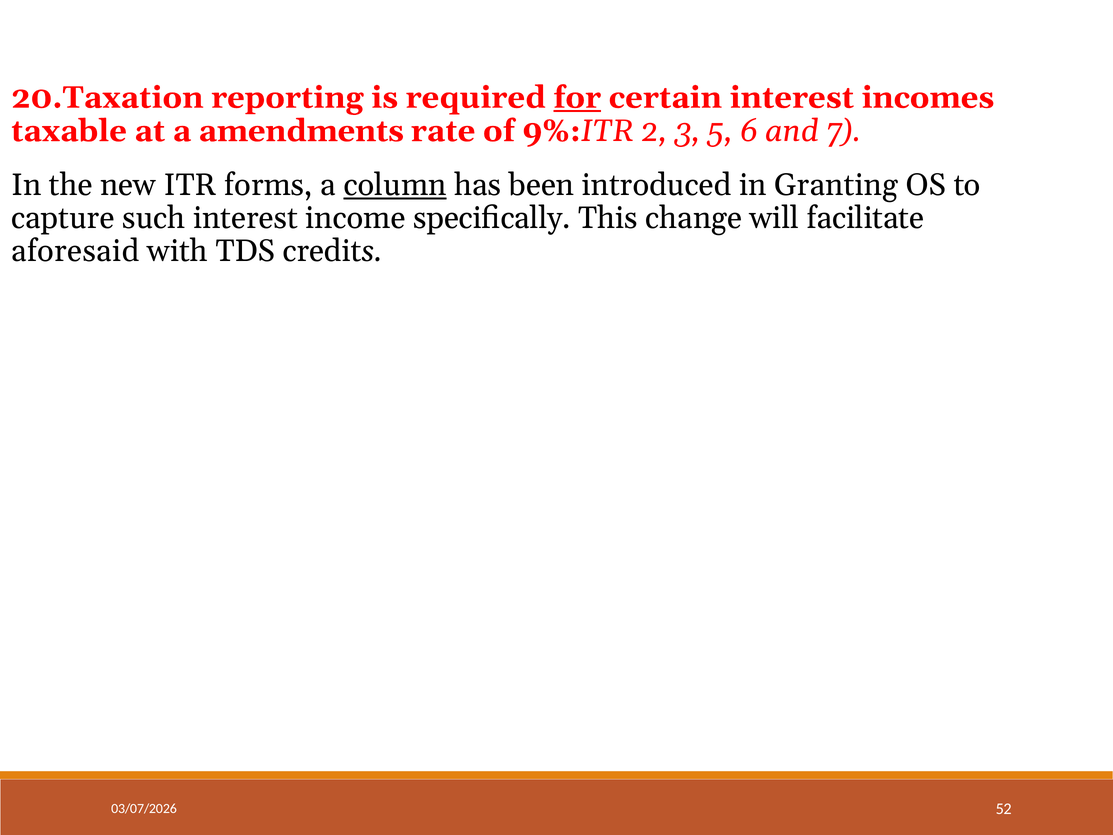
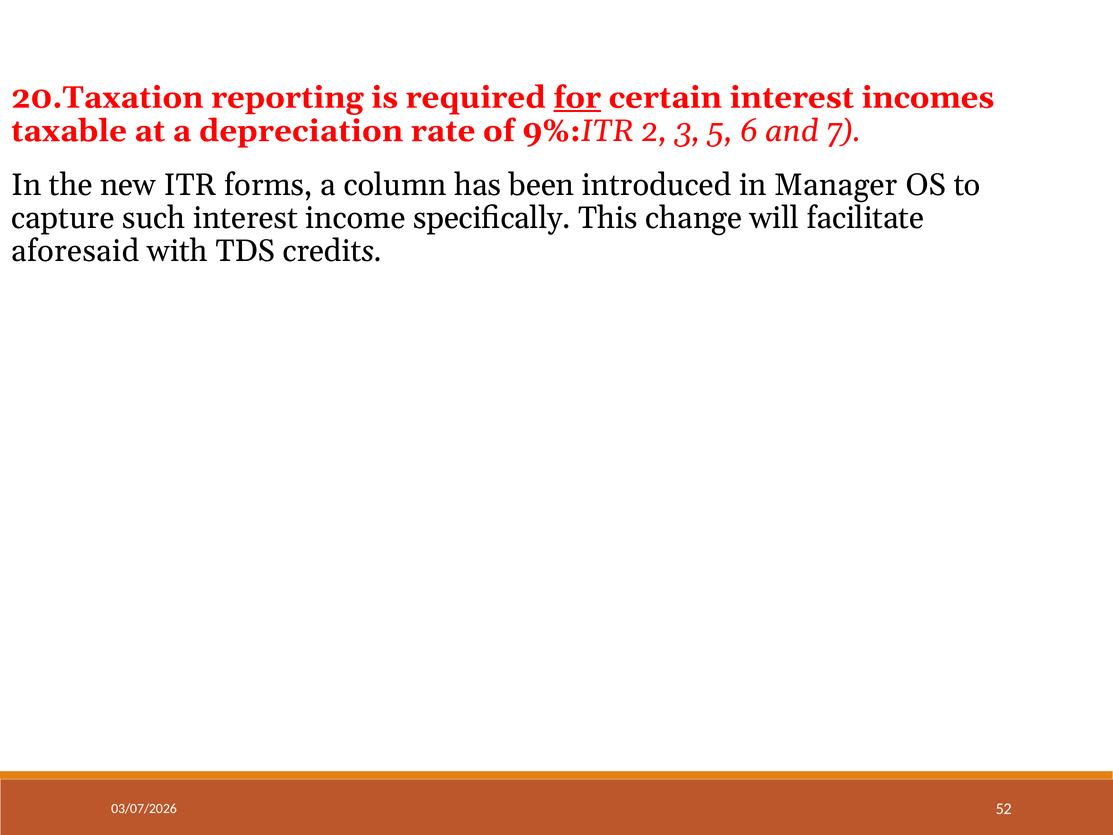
amendments: amendments -> depreciation (301, 131)
column underline: present -> none (395, 185)
Granting: Granting -> Manager (836, 185)
